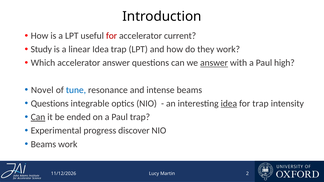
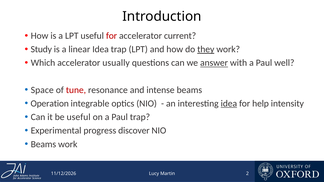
they underline: none -> present (206, 49)
accelerator answer: answer -> usually (116, 63)
high: high -> well (284, 63)
Novel: Novel -> Space (42, 90)
tune colour: blue -> red (76, 90)
Questions: Questions -> Operation (50, 104)
for trap: trap -> help (261, 104)
Can underline: present -> none (38, 117)
be ended: ended -> useful (79, 117)
